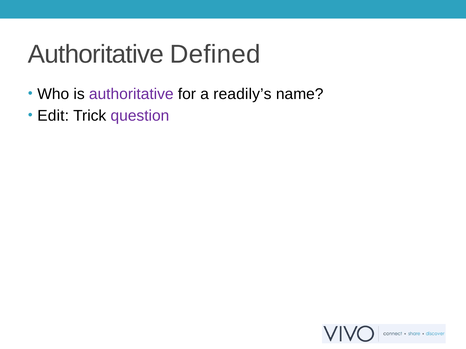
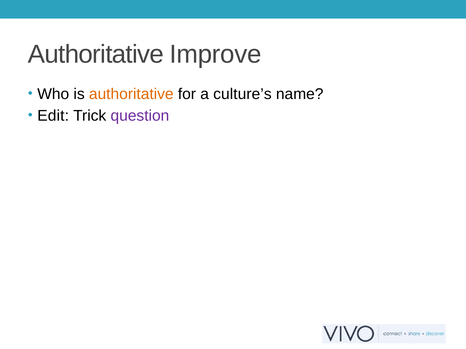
Defined: Defined -> Improve (215, 54)
authoritative colour: purple -> orange (131, 94)
readily’s: readily’s -> culture’s (242, 94)
